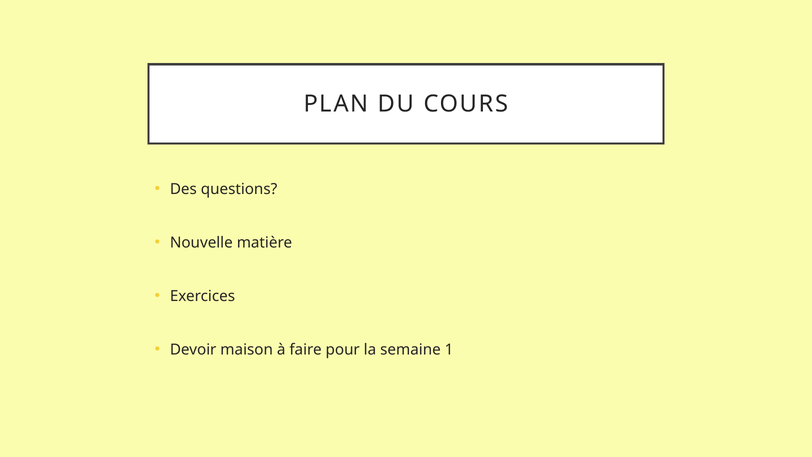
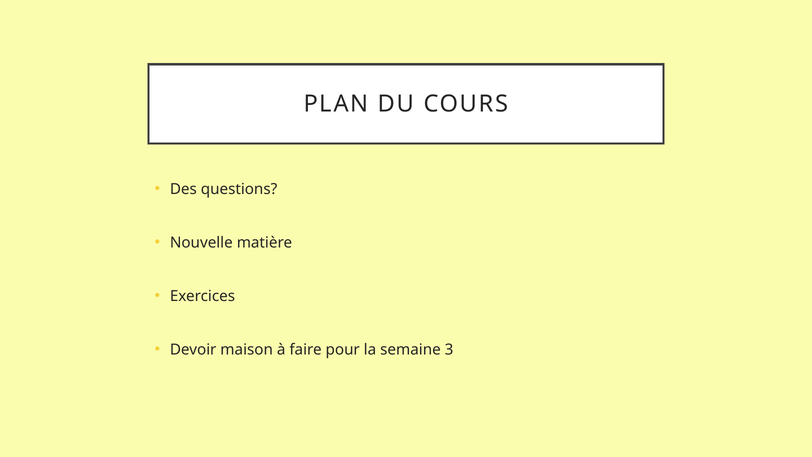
1: 1 -> 3 (449, 349)
